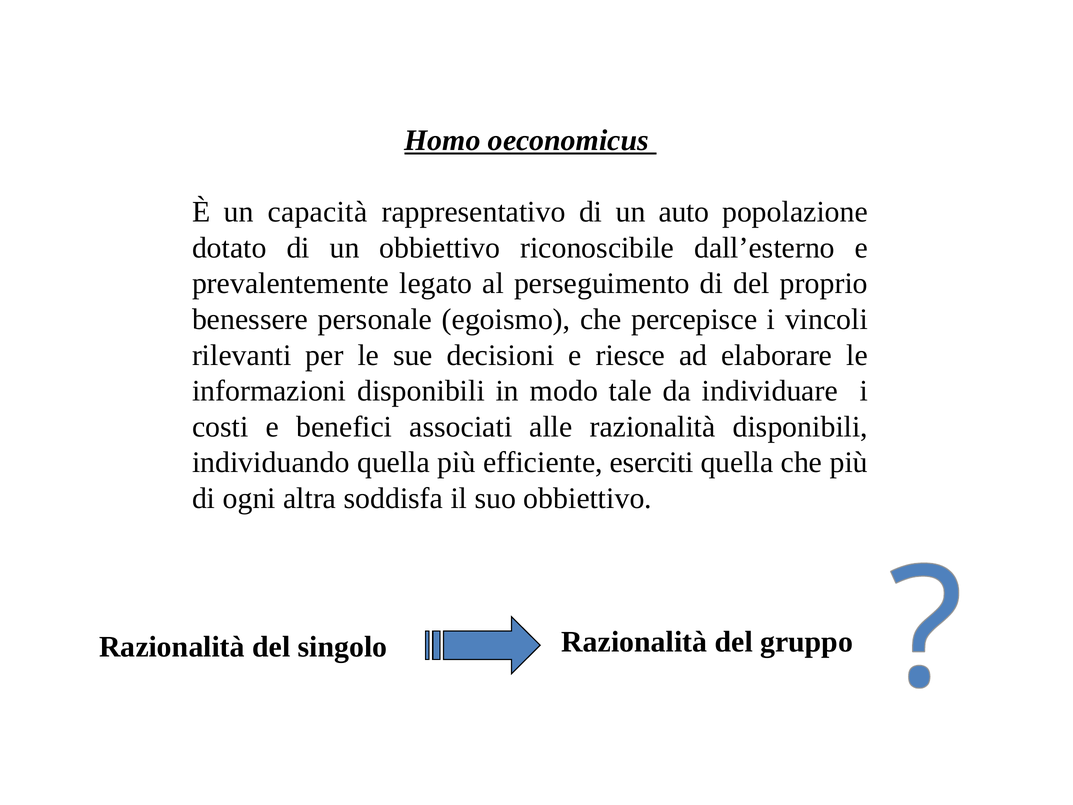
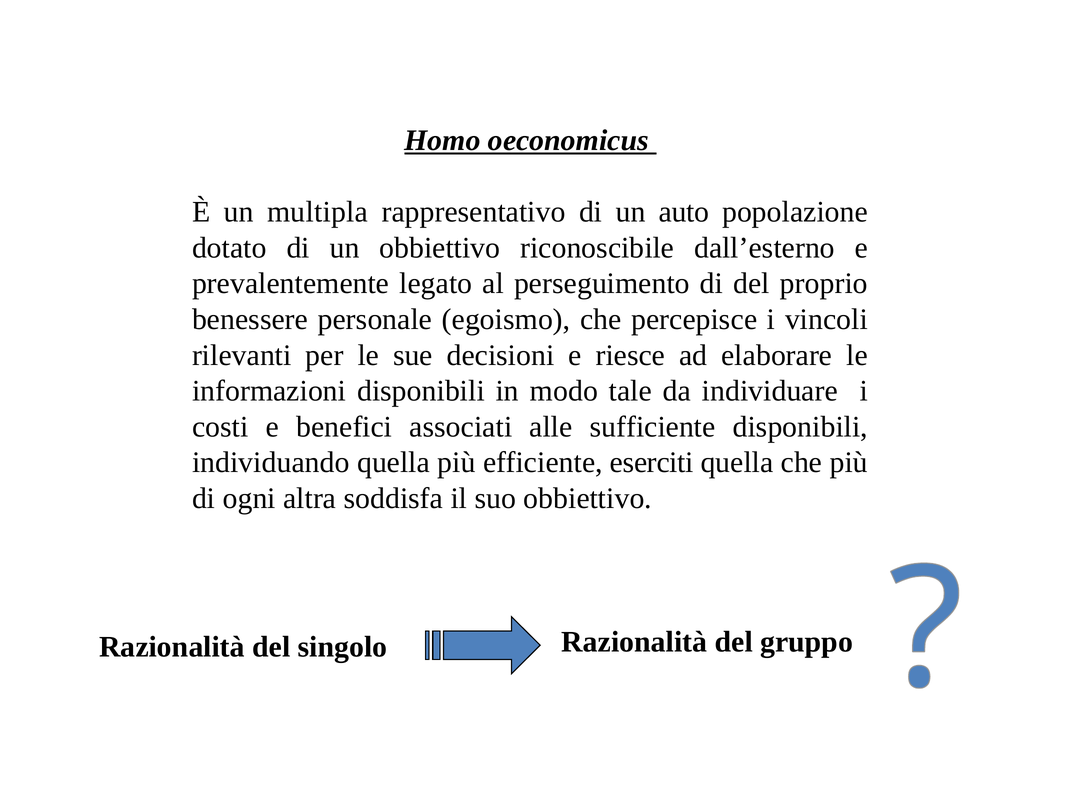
capacità: capacità -> multipla (317, 212)
alle razionalità: razionalità -> sufficiente (653, 427)
